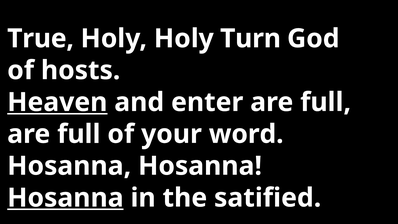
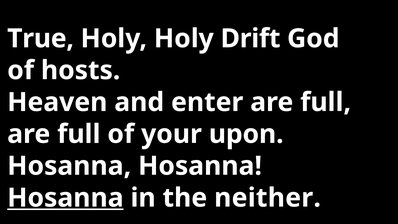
Turn: Turn -> Drift (251, 39)
Heaven underline: present -> none (57, 102)
word: word -> upon (246, 134)
satified: satified -> neither (268, 198)
